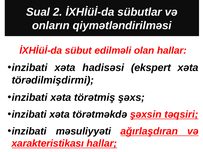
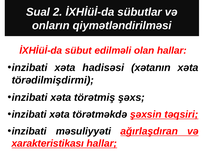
ekspert: ekspert -> xətanın (151, 68)
